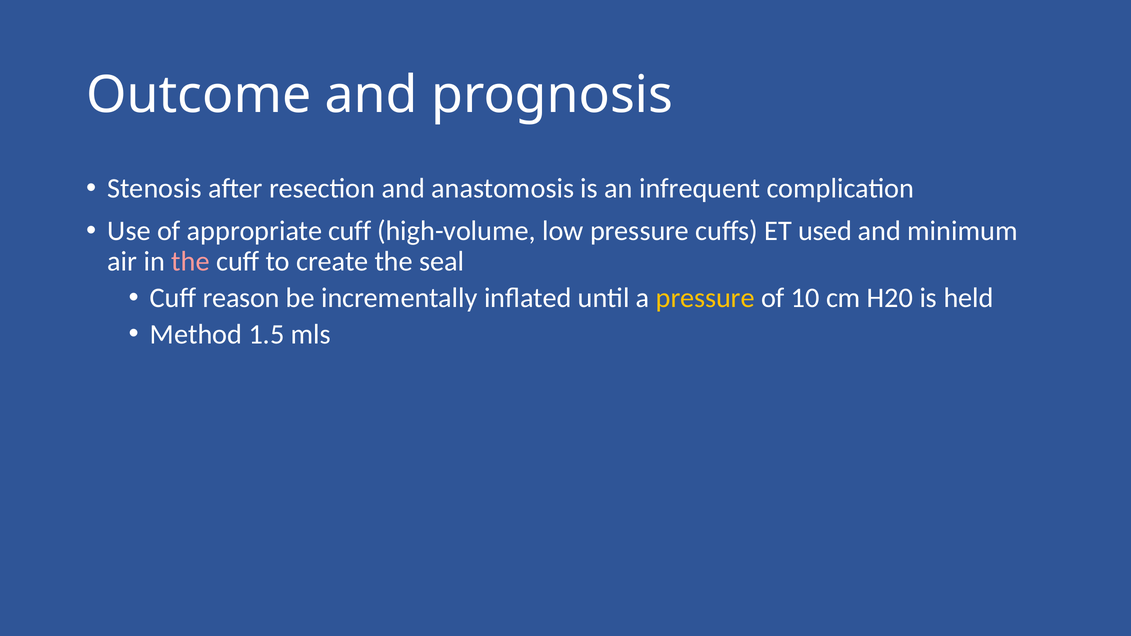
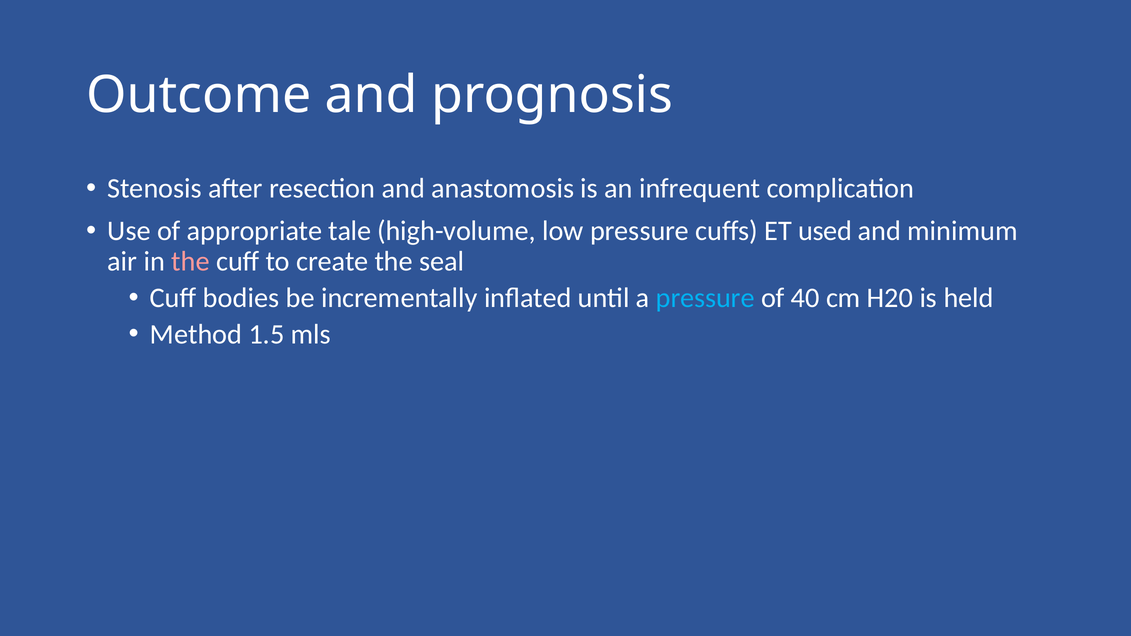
appropriate cuff: cuff -> tale (350, 231)
reason: reason -> bodies (241, 298)
pressure colour: yellow -> light blue (705, 298)
10: 10 -> 40 (805, 298)
